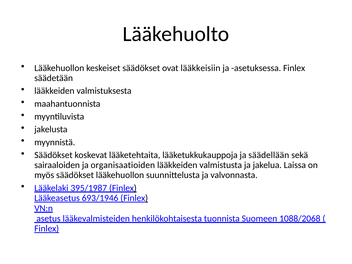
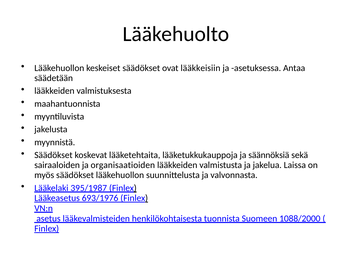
asetuksessa Finlex: Finlex -> Antaa (294, 68)
säädellään: säädellään -> säännöksiä (269, 155)
693/1946: 693/1946 -> 693/1976 (100, 198)
1088/2068: 1088/2068 -> 1088/2000 (300, 218)
